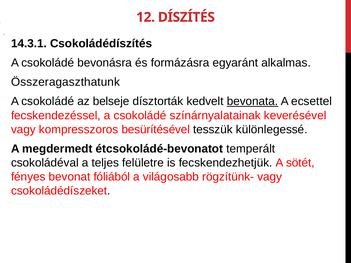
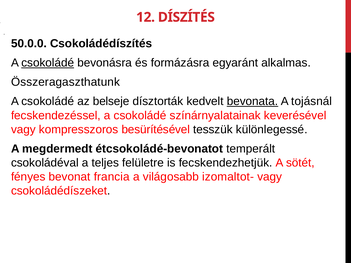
14.3.1: 14.3.1 -> 50.0.0 (29, 44)
csokoládé underline: none -> present (48, 63)
ecsettel: ecsettel -> tojásnál (312, 101)
fóliából: fóliából -> francia (112, 177)
rögzítünk-: rögzítünk- -> izomaltot- (228, 177)
